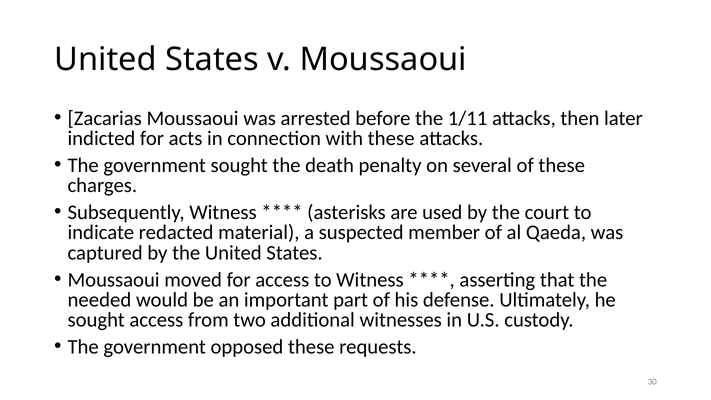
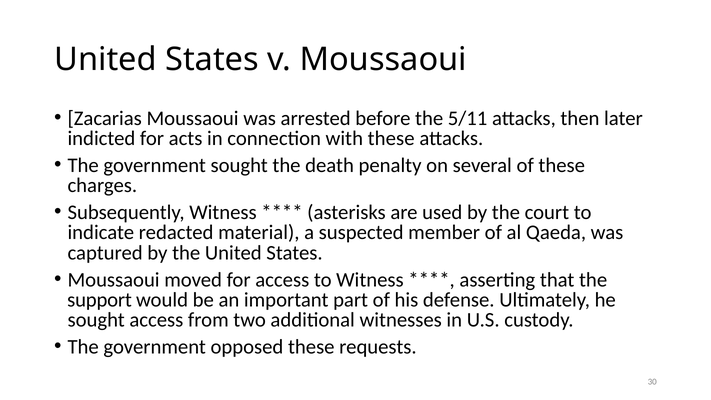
1/11: 1/11 -> 5/11 (468, 118)
needed: needed -> support (100, 300)
